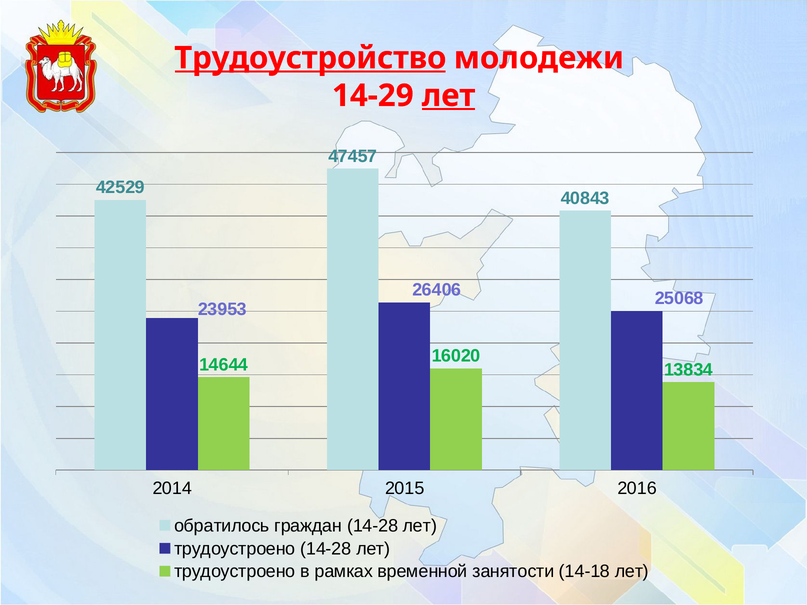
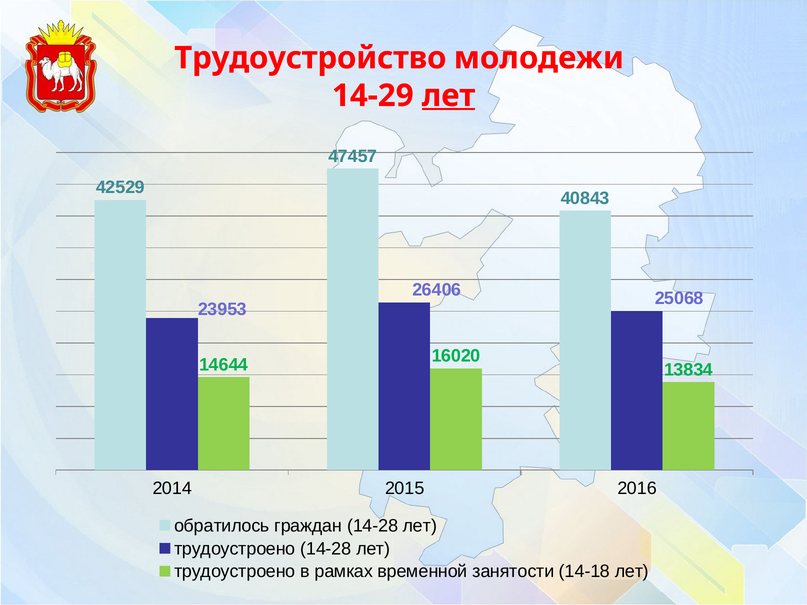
Трудоустройство underline: present -> none (310, 58)
